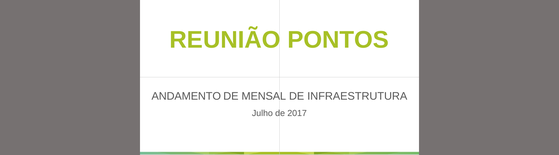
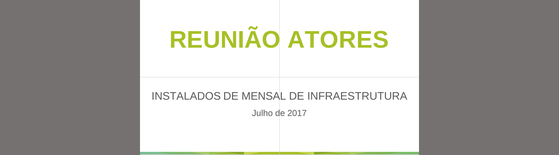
PONTOS: PONTOS -> ATORES (338, 40)
ANDAMENTO: ANDAMENTO -> INSTALADOS (186, 96)
